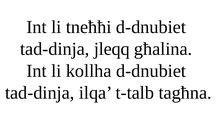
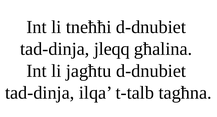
kollha: kollha -> jagħtu (89, 71)
